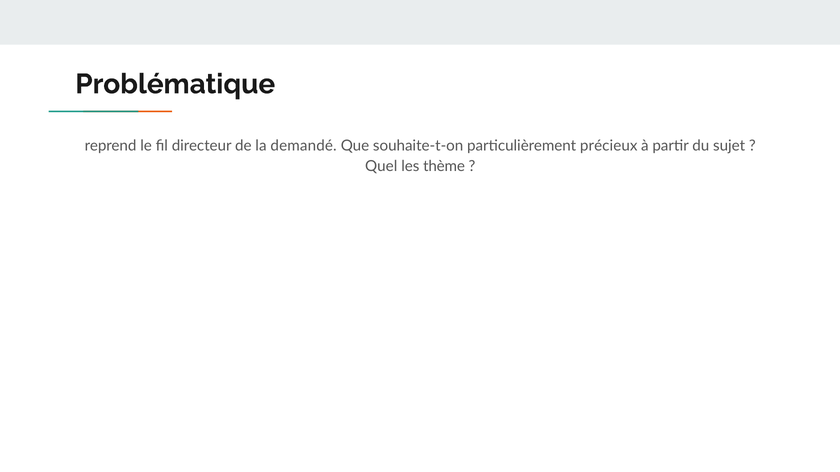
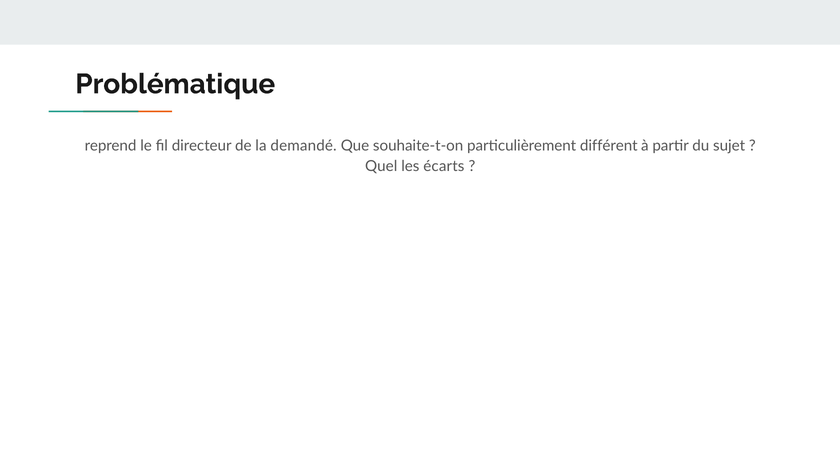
précieux: précieux -> différent (609, 146)
thème: thème -> écarts (444, 167)
